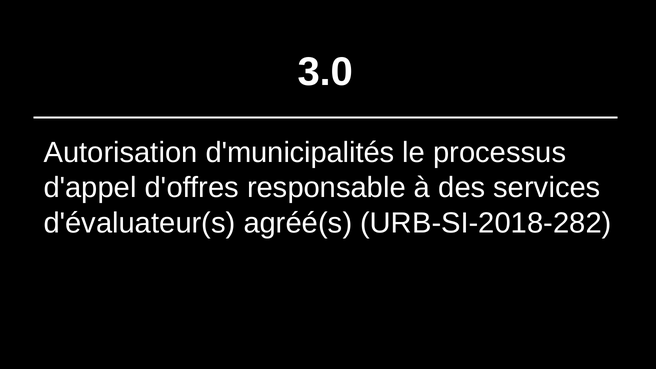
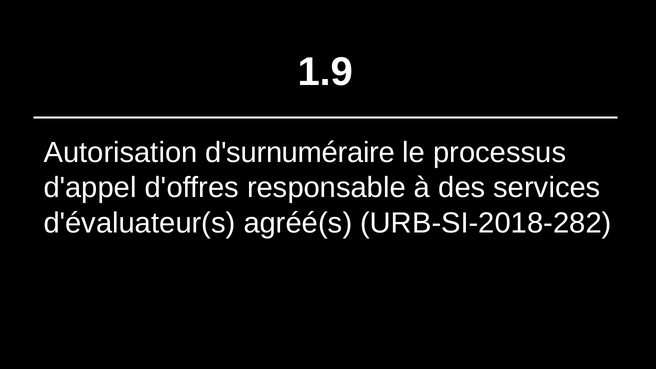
3.0: 3.0 -> 1.9 (325, 72)
d'municipalités: d'municipalités -> d'surnuméraire (300, 153)
